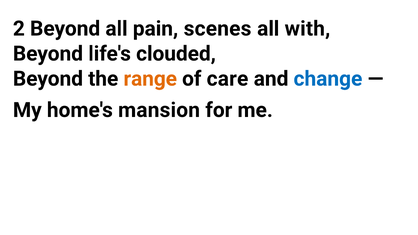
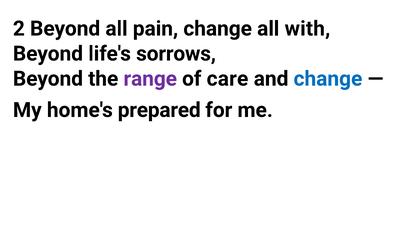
pain scenes: scenes -> change (218, 29)
clouded: clouded -> sorrows (176, 54)
range colour: orange -> purple (150, 79)
mansion: mansion -> prepared (159, 110)
